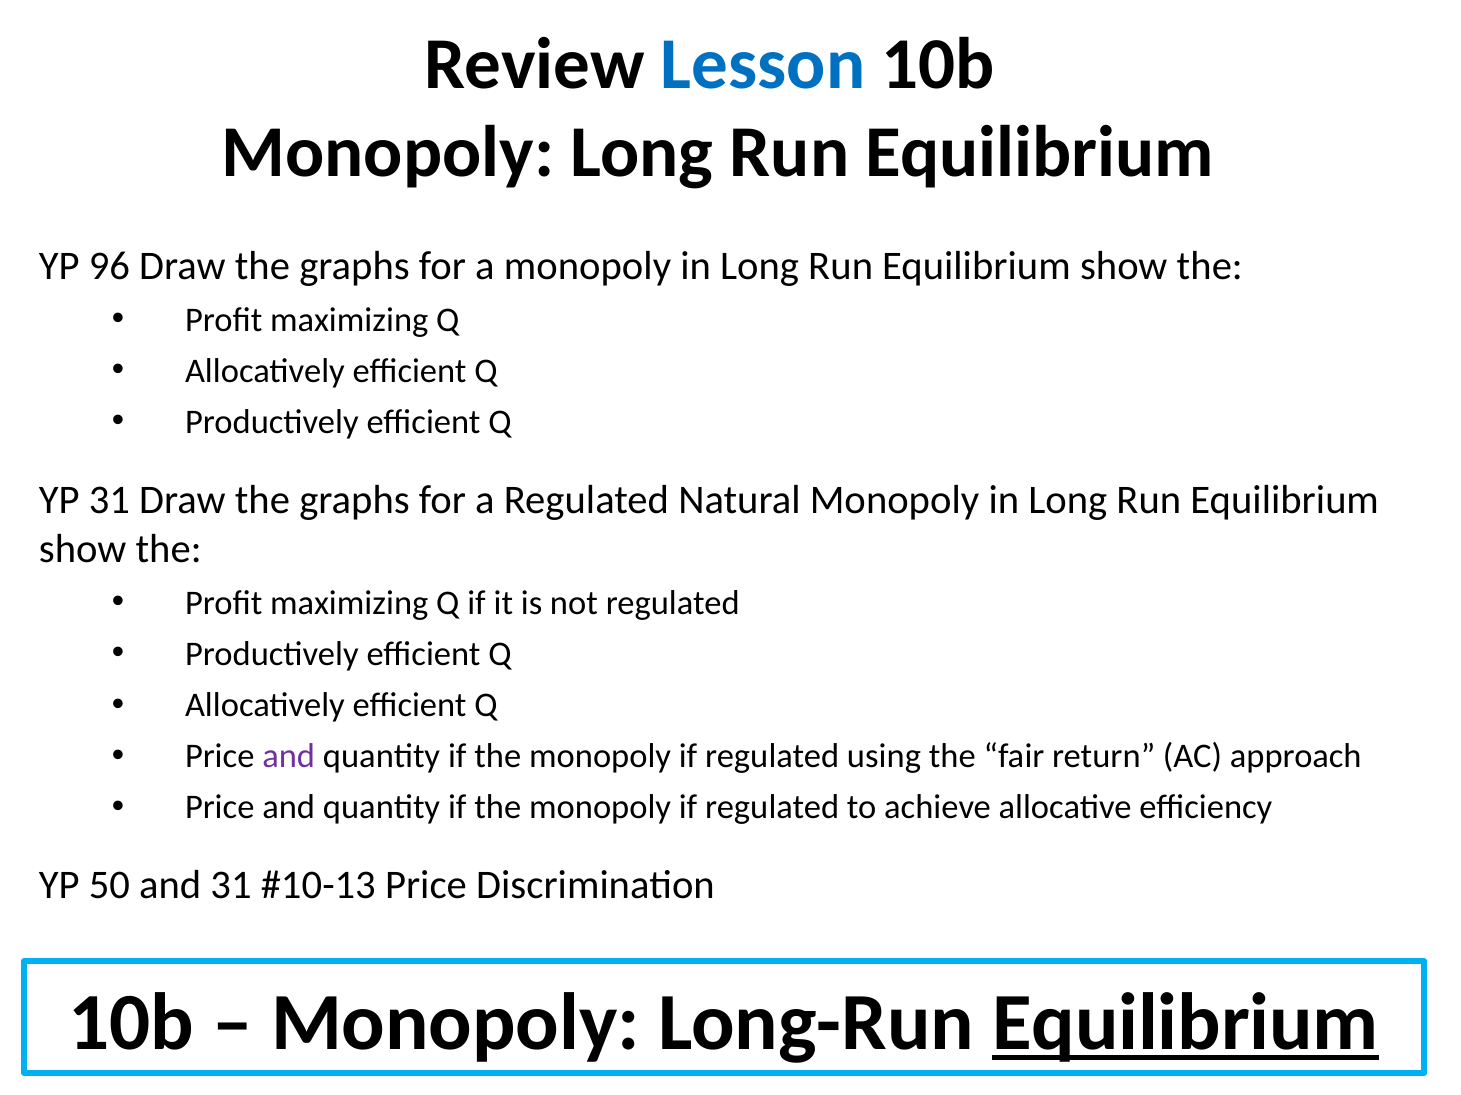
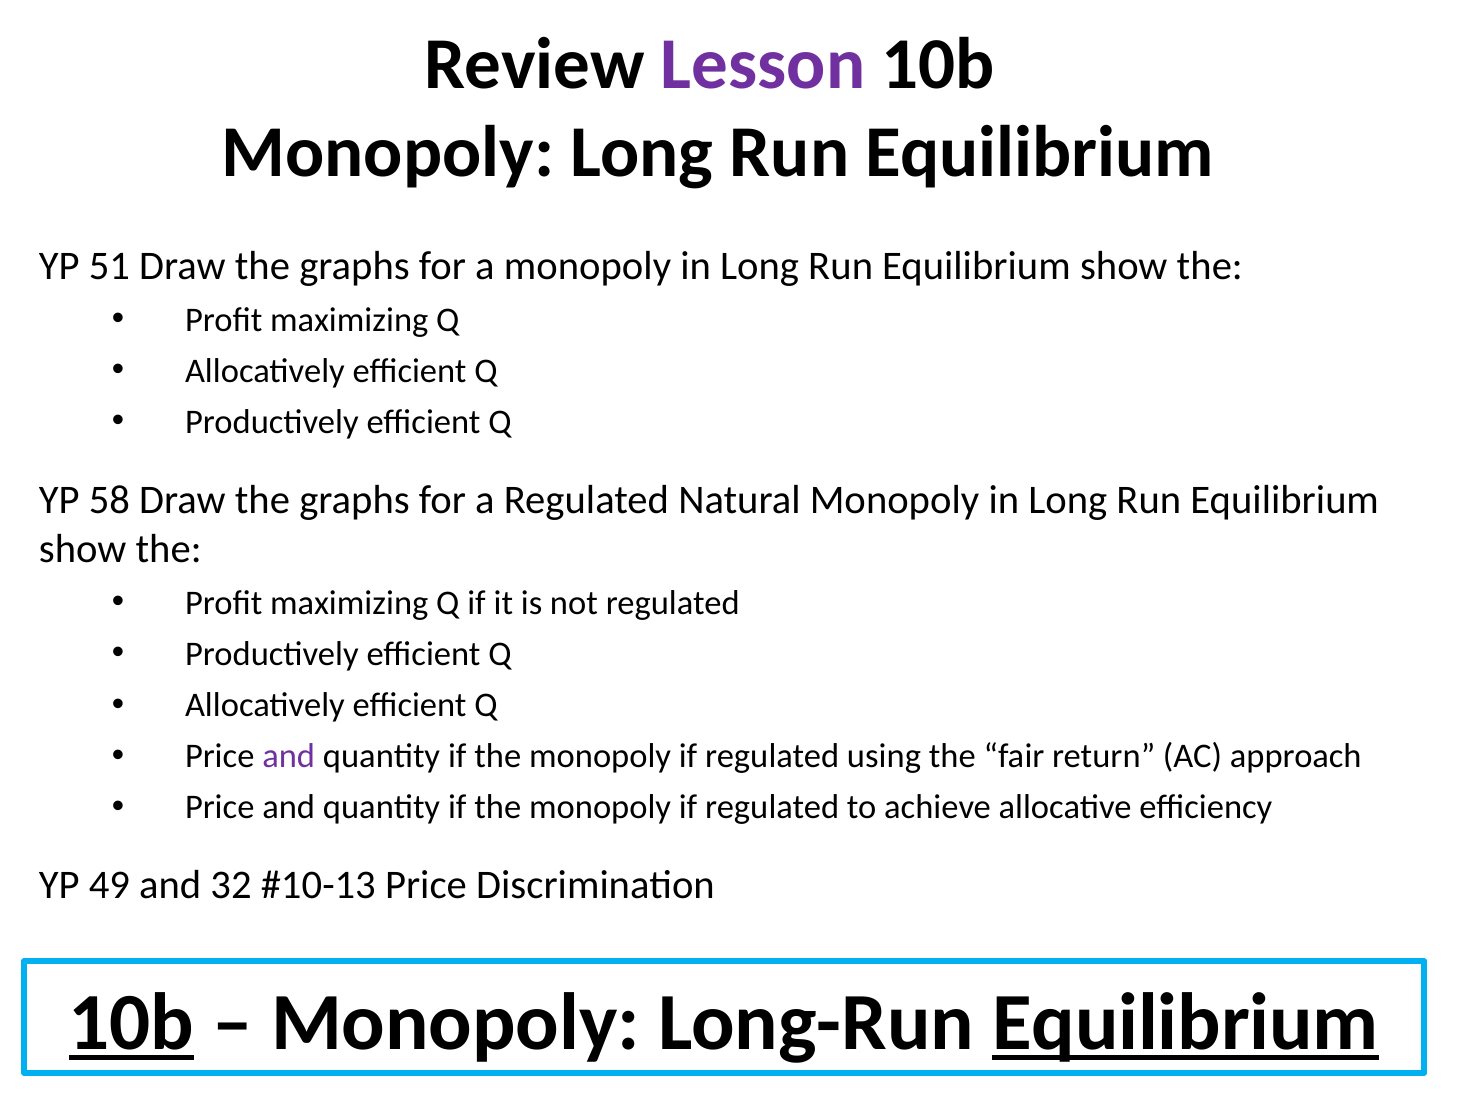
Lesson colour: blue -> purple (763, 65)
96: 96 -> 51 (109, 266)
YP 31: 31 -> 58 (109, 500)
50: 50 -> 49 (109, 886)
and 31: 31 -> 32 (231, 886)
10b underline: none -> present (131, 1023)
